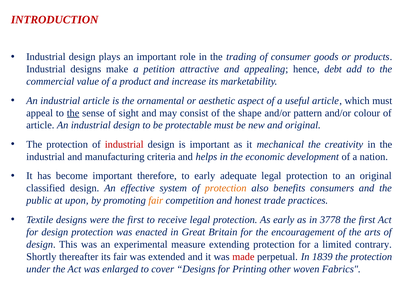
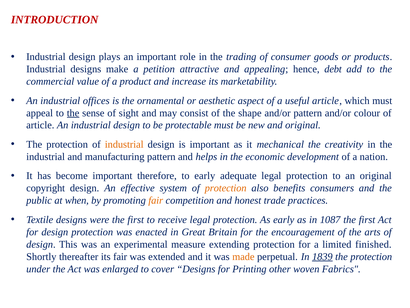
industrial article: article -> offices (96, 100)
industrial colour: red -> orange (124, 144)
manufacturing criteria: criteria -> pattern (161, 157)
classified: classified -> copyright (46, 188)
upon: upon -> when (77, 200)
3778: 3778 -> 1087 (330, 219)
contrary: contrary -> finished (373, 244)
made colour: red -> orange (243, 256)
1839 underline: none -> present (322, 256)
